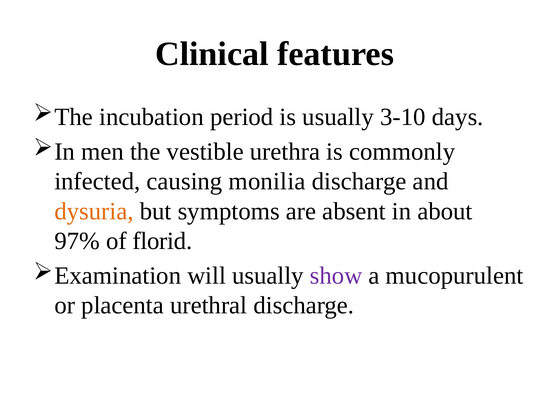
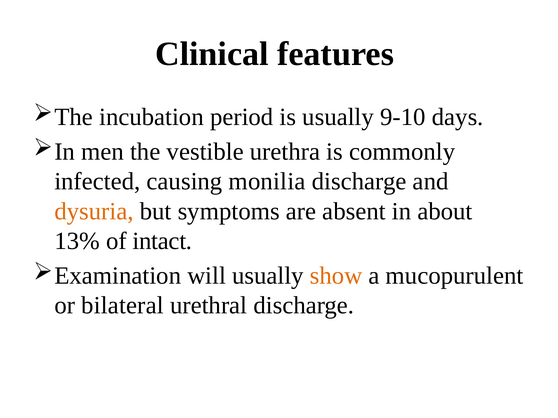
3-10: 3-10 -> 9-10 (403, 117)
97%: 97% -> 13% (77, 241)
florid: florid -> intact (162, 241)
show colour: purple -> orange (336, 276)
placenta: placenta -> bilateral (122, 306)
